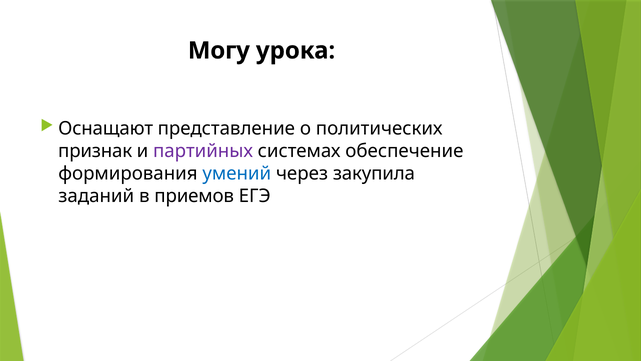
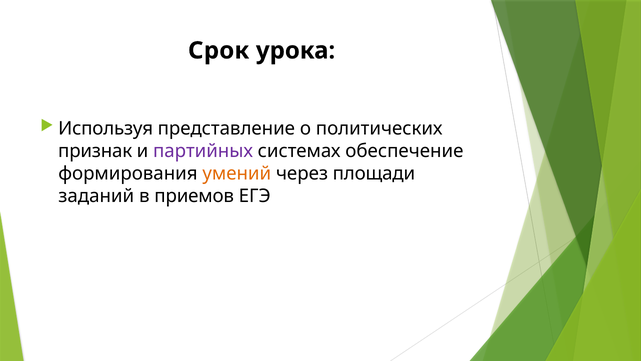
Могу: Могу -> Срок (219, 51)
Оснащают: Оснащают -> Используя (106, 128)
умений colour: blue -> orange (237, 173)
закупила: закупила -> площади (374, 173)
